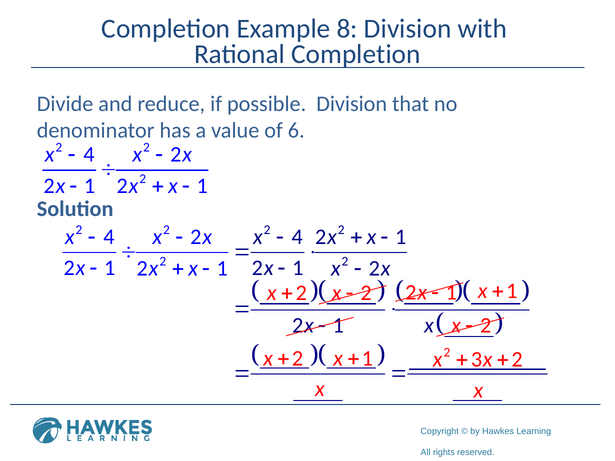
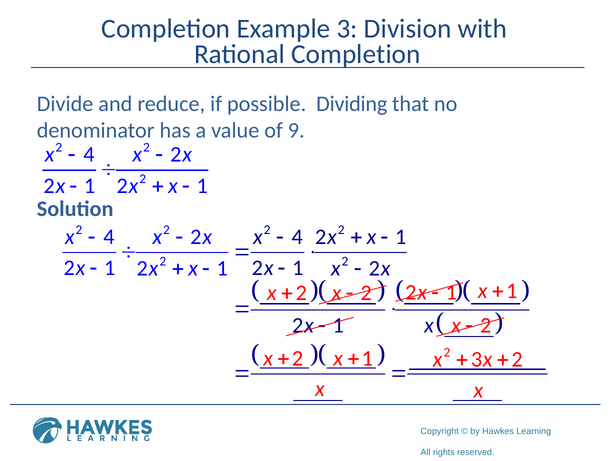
Example 8: 8 -> 3 (347, 29)
possible Division: Division -> Dividing (352, 104)
6: 6 -> 9 (296, 131)
